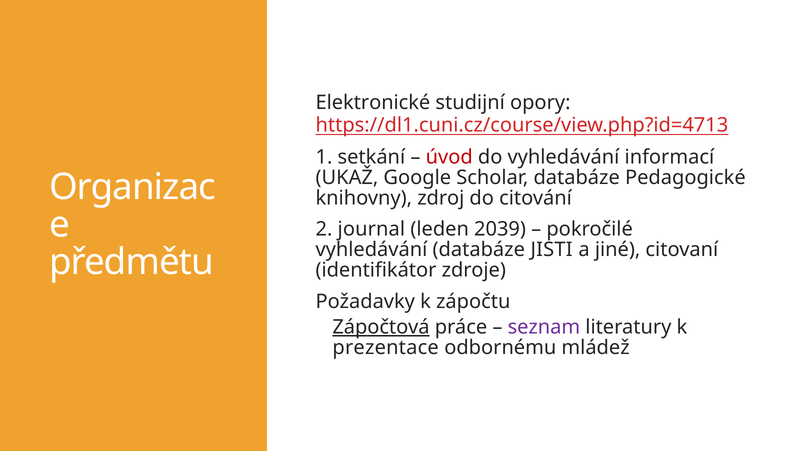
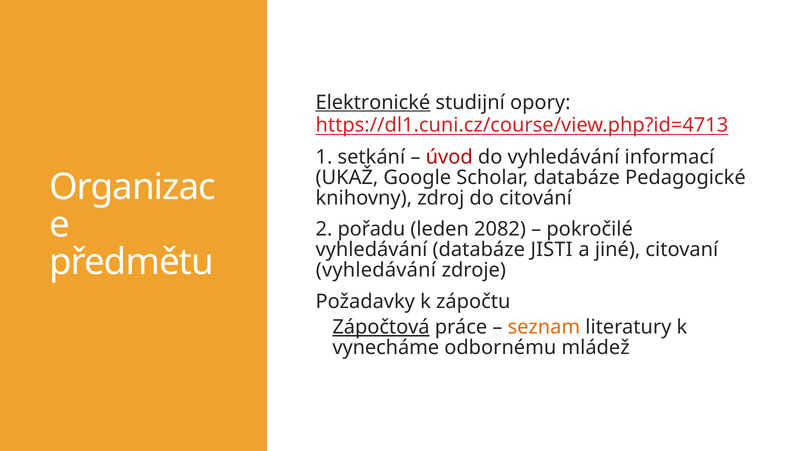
Elektronické underline: none -> present (373, 103)
journal: journal -> pořadu (371, 229)
2039: 2039 -> 2082 (500, 229)
identifikátor: identifikátor -> vyhledávání (376, 270)
seznam colour: purple -> orange (544, 327)
prezentace: prezentace -> vynecháme (386, 348)
